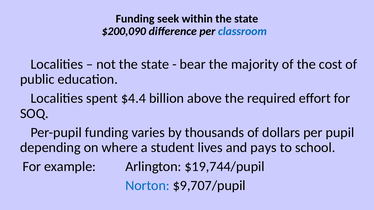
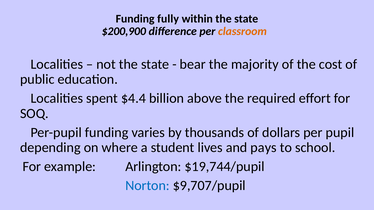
seek: seek -> fully (168, 19)
$200,090: $200,090 -> $200,900 (124, 31)
classroom colour: blue -> orange (242, 31)
